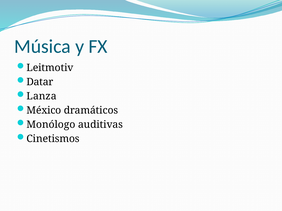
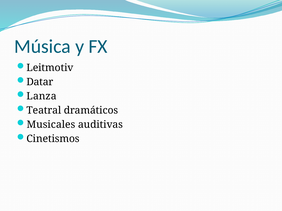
México: México -> Teatral (44, 111)
Monólogo: Monólogo -> Musicales (51, 125)
